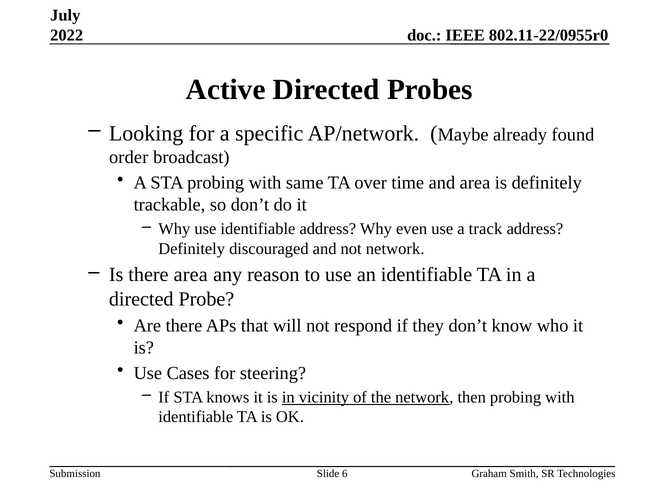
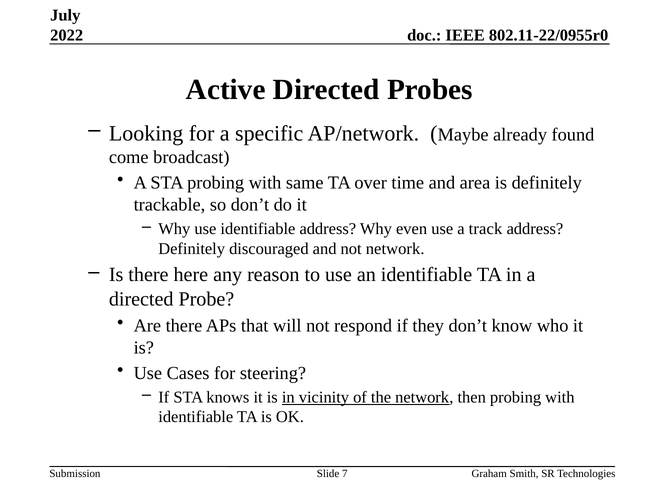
order: order -> come (129, 157)
there area: area -> here (191, 275)
6: 6 -> 7 (345, 474)
